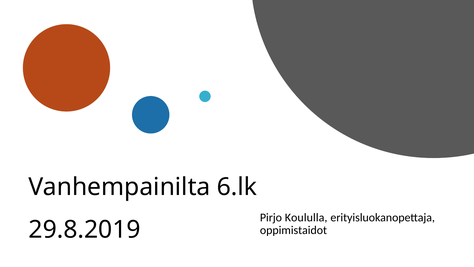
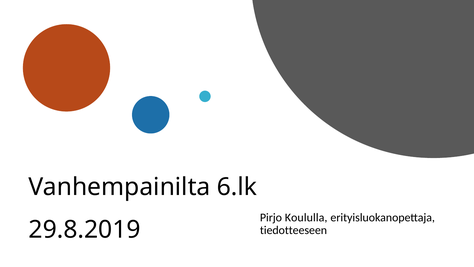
oppimistaidot: oppimistaidot -> tiedotteeseen (293, 230)
